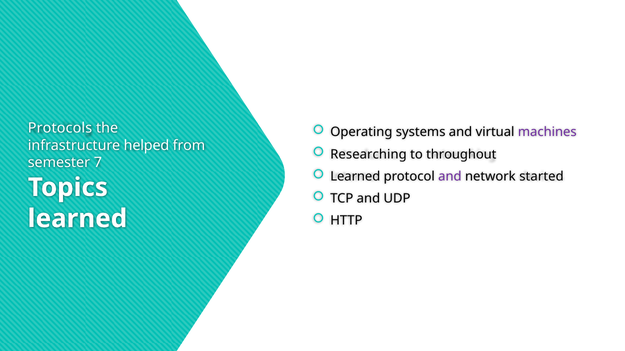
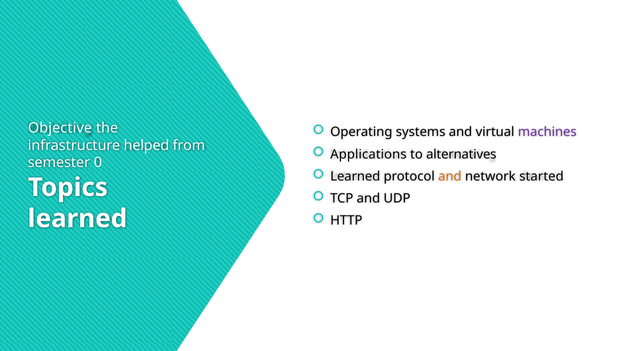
Protocols: Protocols -> Objective (60, 128)
Researching: Researching -> Applications (368, 155)
throughout: throughout -> alternatives (461, 155)
7: 7 -> 0 (98, 163)
and colour: purple -> orange (450, 177)
